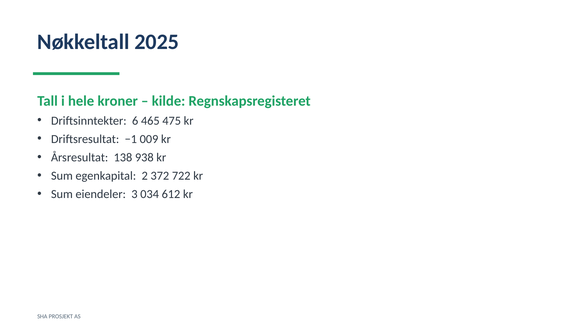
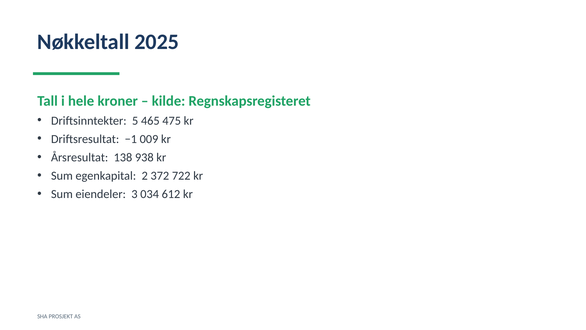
6: 6 -> 5 (135, 120)
